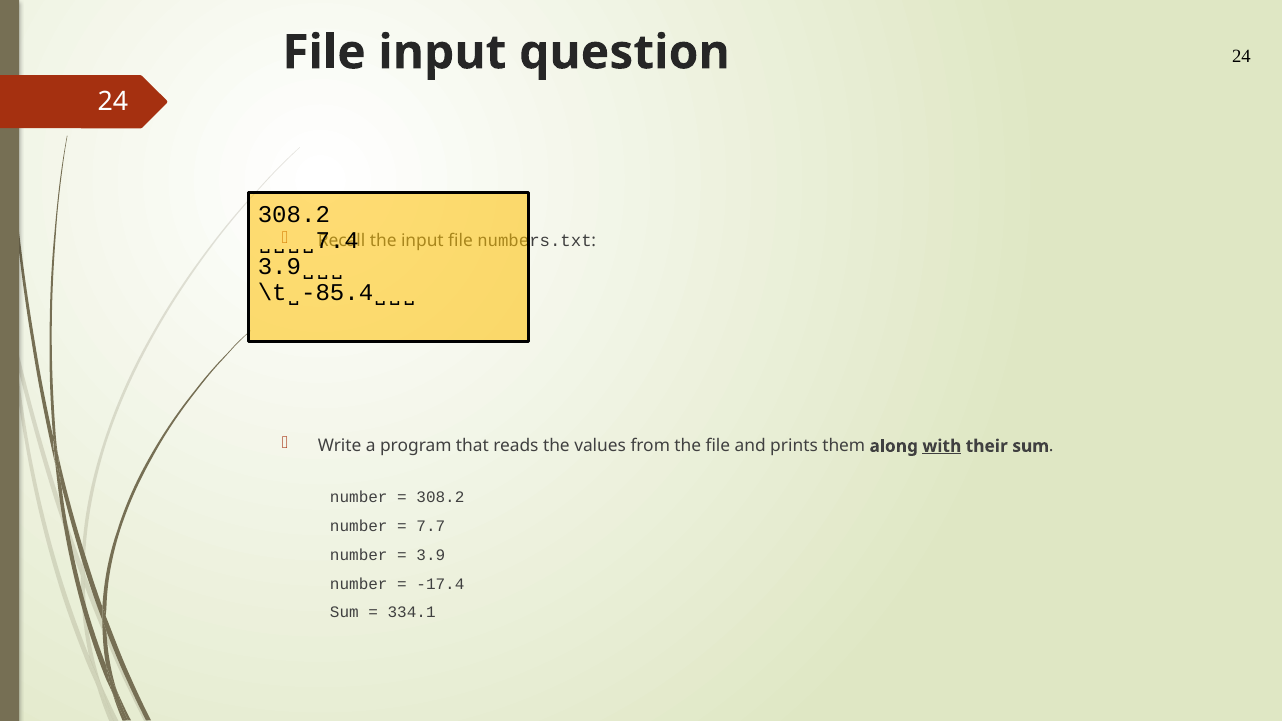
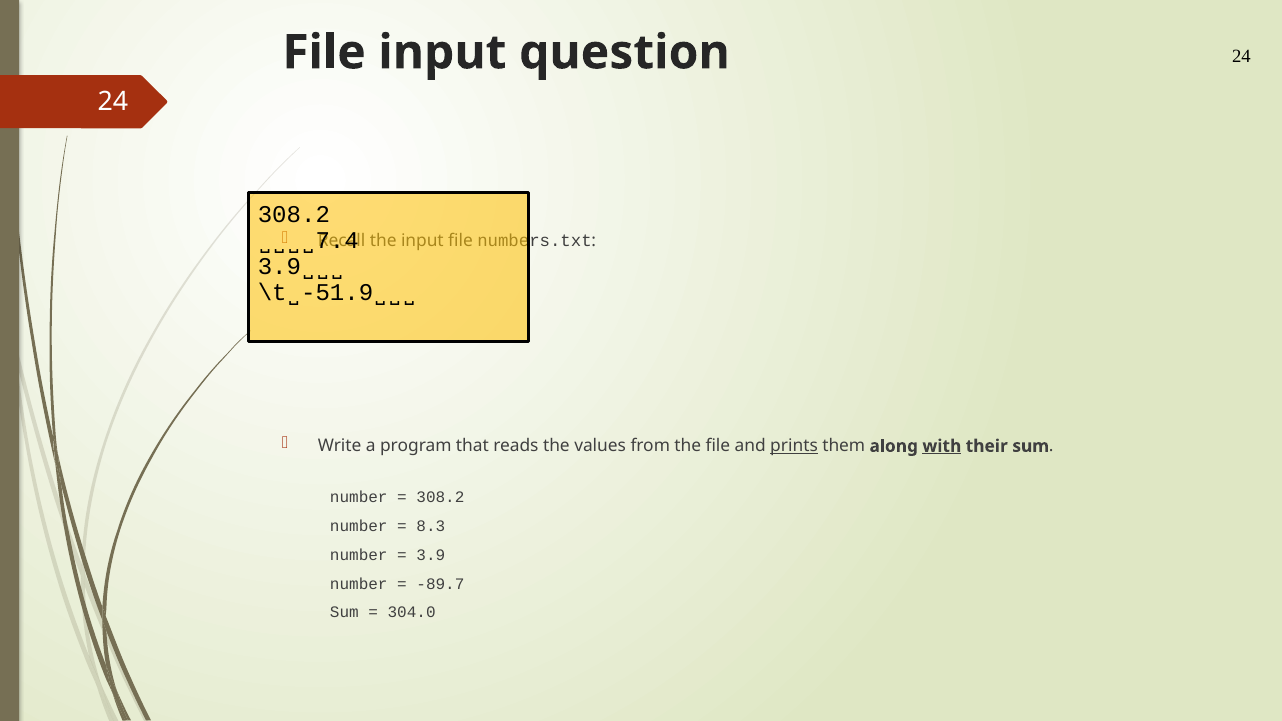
\t˽-85.4˽˽˽: \t˽-85.4˽˽˽ -> \t˽-51.9˽˽˽ (337, 293)
prints underline: none -> present (794, 446)
7.7: 7.7 -> 8.3 (431, 526)
-17.4: -17.4 -> -89.7 (440, 584)
334.1: 334.1 -> 304.0 (412, 613)
